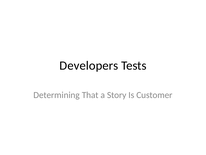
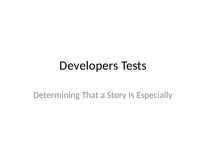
Customer: Customer -> Especially (154, 95)
